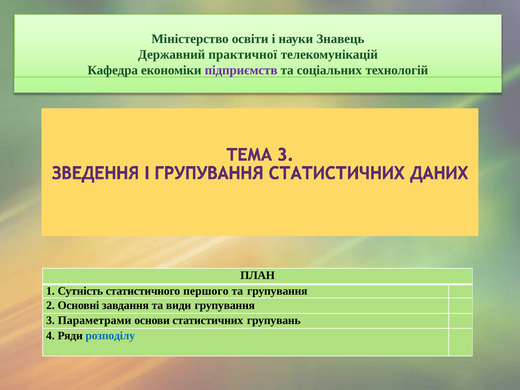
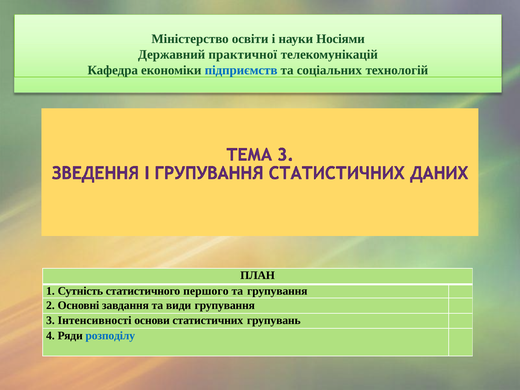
Знавець: Знавець -> Носіями (340, 39)
підприємств colour: purple -> blue (241, 70)
Параметрами: Параметрами -> Інтенсивності (95, 321)
